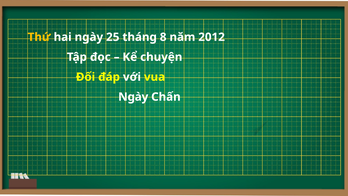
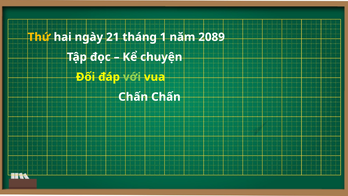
25: 25 -> 21 (113, 37)
8: 8 -> 1 (163, 37)
2012: 2012 -> 2089 (212, 37)
với colour: white -> light green (132, 77)
Ngày: Ngày -> Chấn (133, 97)
